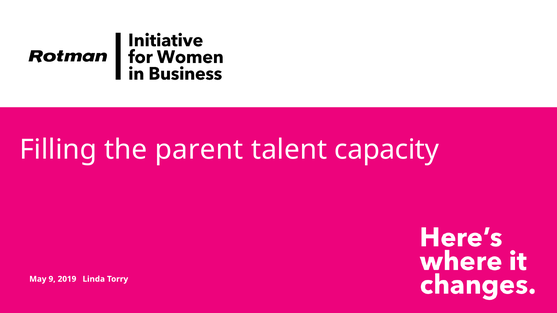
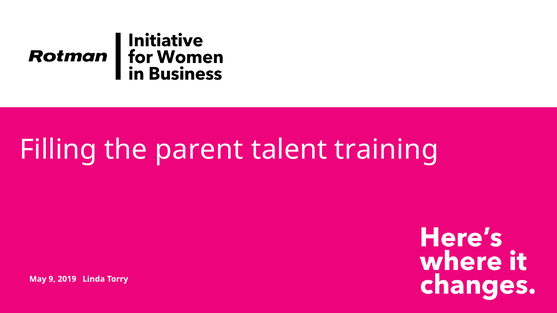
capacity: capacity -> training (386, 150)
